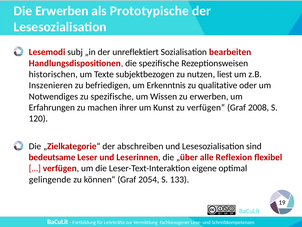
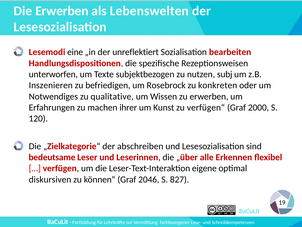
Prototypische: Prototypische -> Lebenswelten (149, 11)
subj: subj -> eine (75, 52)
historischen: historischen -> unterworfen (53, 74)
liest: liest -> subj (225, 74)
Erkenntnis: Erkenntnis -> Rosebrock (166, 85)
qualitative: qualitative -> konkreten (218, 85)
zu spezifische: spezifische -> qualitative (112, 96)
2008: 2008 -> 2000 (259, 107)
Reflexion: Reflexion -> Erkennen (234, 157)
gelingende: gelingende -> diskursiven (50, 179)
2054: 2054 -> 2046 (149, 179)
133: 133 -> 827 (180, 179)
